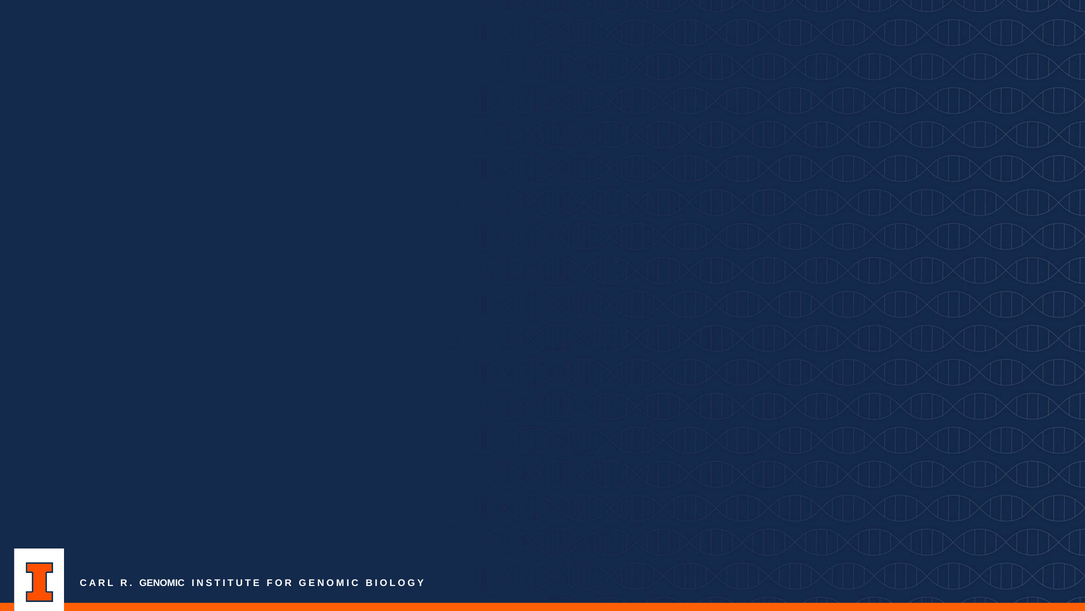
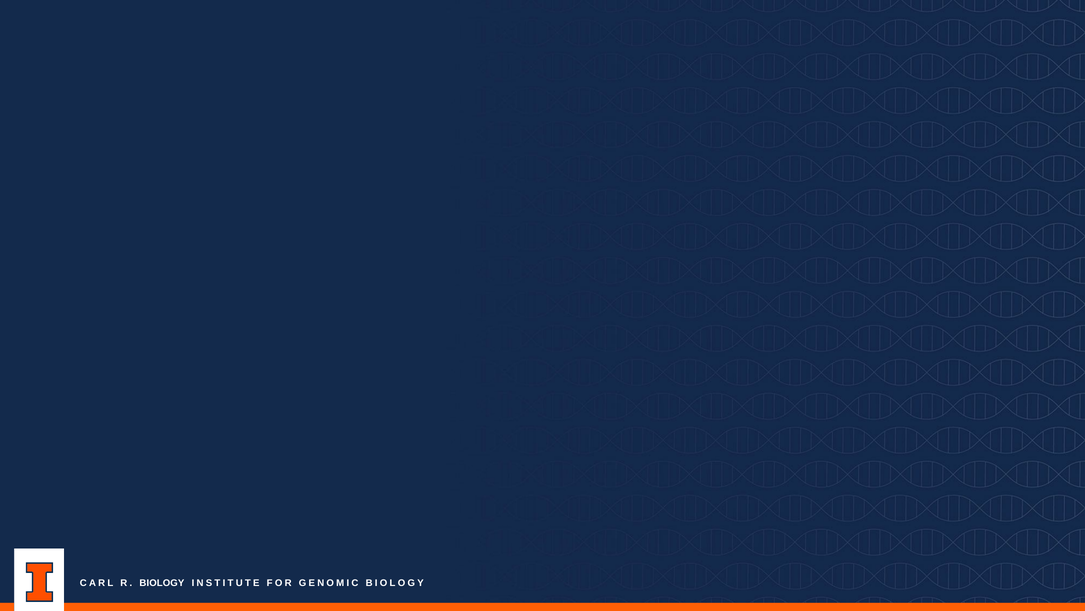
R GENOMIC: GENOMIC -> BIOLOGY (162, 583)
